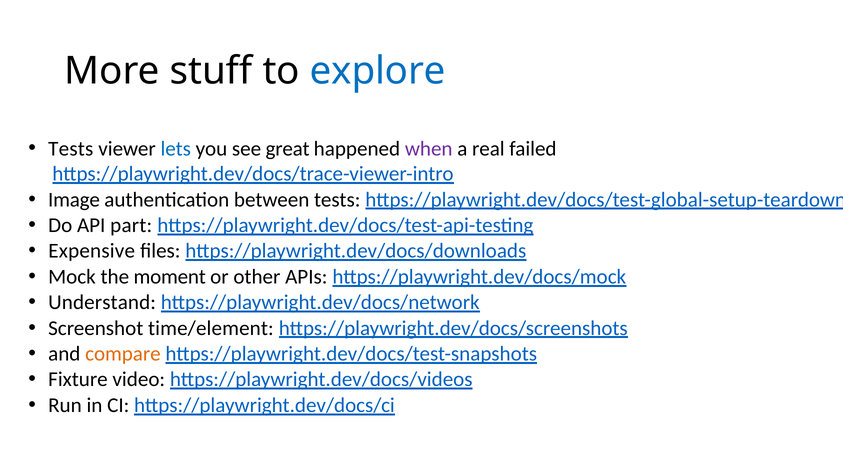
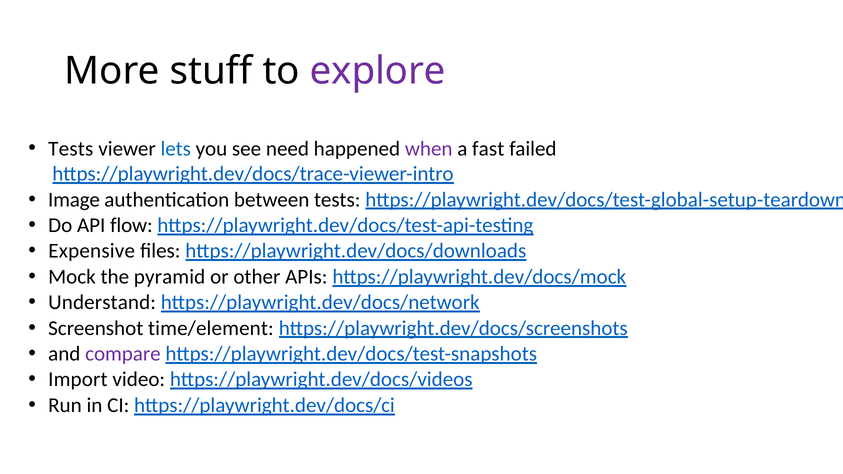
explore colour: blue -> purple (378, 71)
great: great -> need (287, 149)
real: real -> fast (488, 149)
part: part -> flow (131, 225)
moment: moment -> pyramid (170, 277)
compare colour: orange -> purple (123, 354)
Fixture: Fixture -> Import (78, 380)
